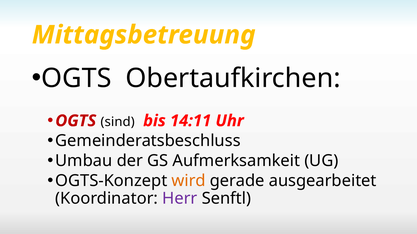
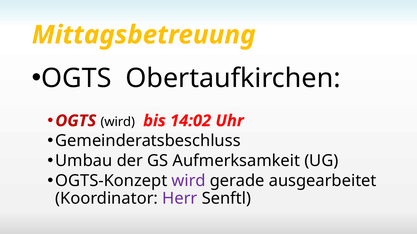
OGTS sind: sind -> wird (118, 122)
14:11: 14:11 -> 14:02 (191, 121)
wird colour: orange -> purple (189, 181)
